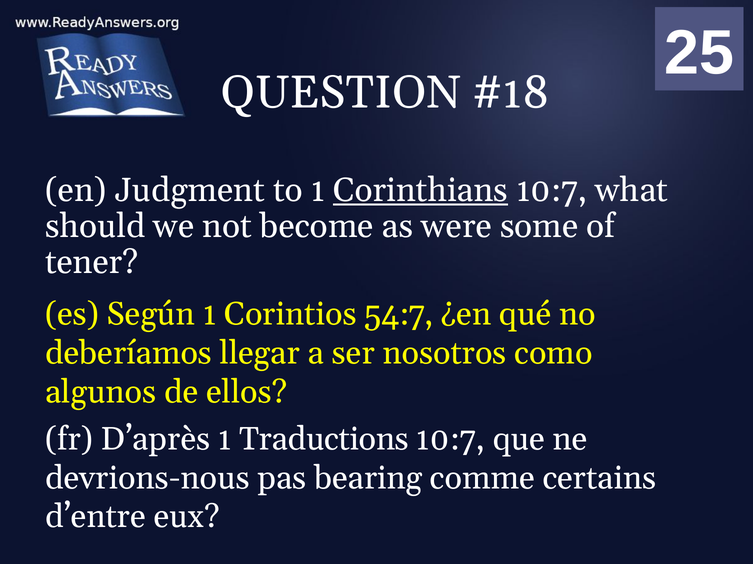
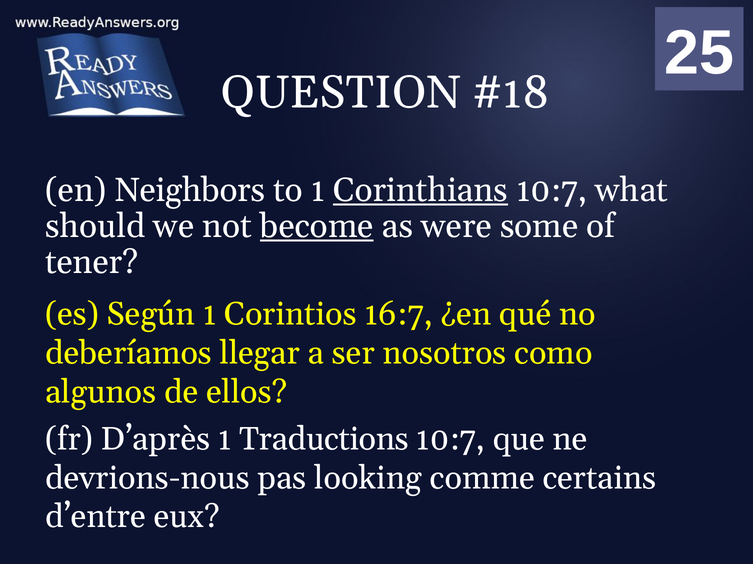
Judgment: Judgment -> Neighbors (190, 190)
become underline: none -> present (317, 227)
54:7: 54:7 -> 16:7 (399, 315)
bearing: bearing -> looking (368, 478)
